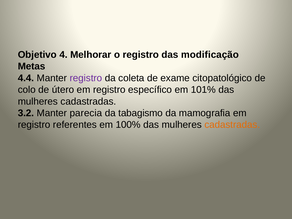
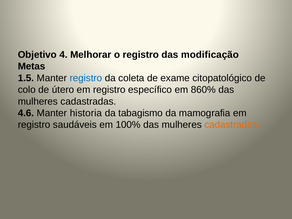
4.4: 4.4 -> 1.5 (26, 78)
registro colour: purple -> blue (86, 78)
101%: 101% -> 860% (203, 90)
3.2: 3.2 -> 4.6 (26, 113)
parecia: parecia -> historia (86, 113)
referentes: referentes -> saudáveis (75, 125)
